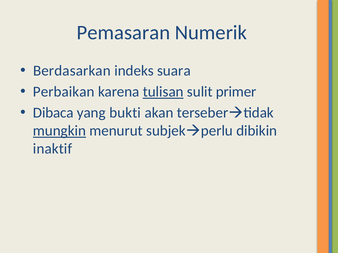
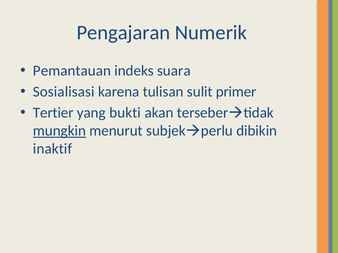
Pemasaran: Pemasaran -> Pengajaran (123, 33)
Berdasarkan: Berdasarkan -> Pemantauan (72, 71)
Perbaikan: Perbaikan -> Sosialisasi (64, 92)
tulisan underline: present -> none (163, 92)
Dibaca: Dibaca -> Tertier (53, 113)
